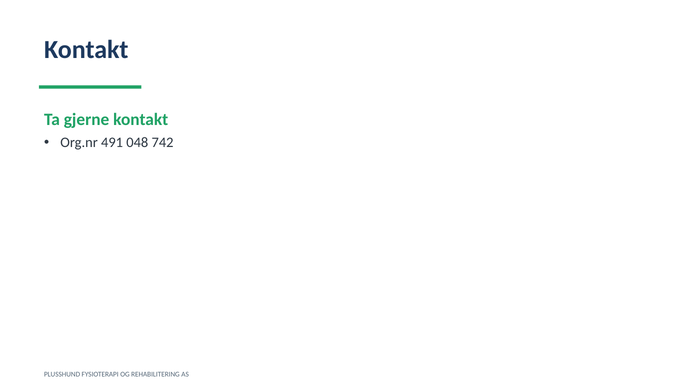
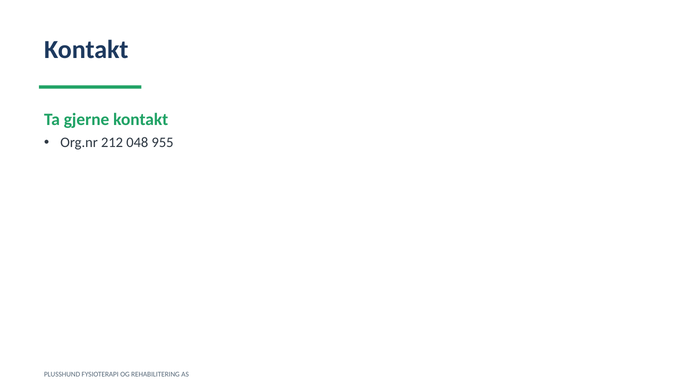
491: 491 -> 212 (112, 143)
742: 742 -> 955 (163, 143)
